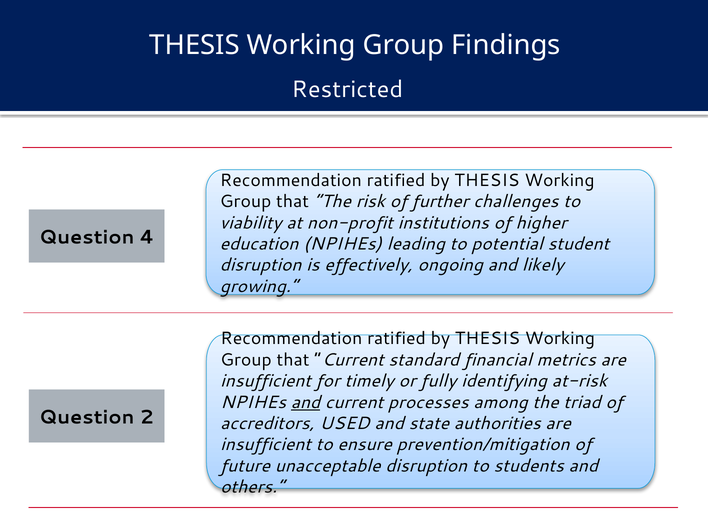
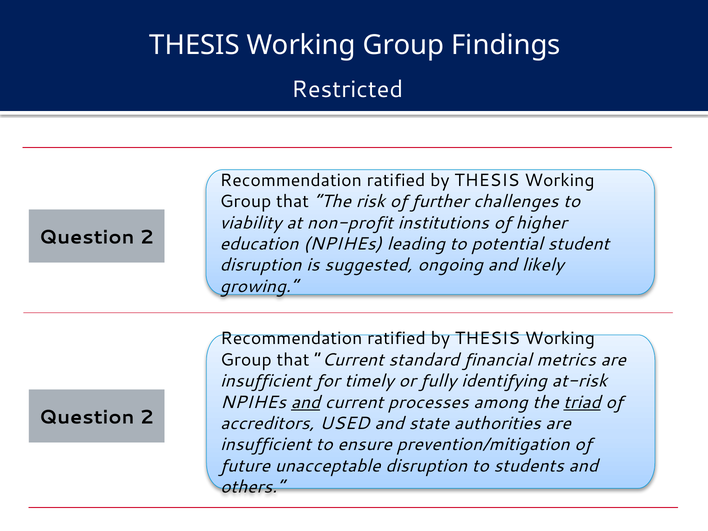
4: 4 -> 2 (147, 237)
effectively: effectively -> suggested (369, 265)
triad underline: none -> present (582, 402)
